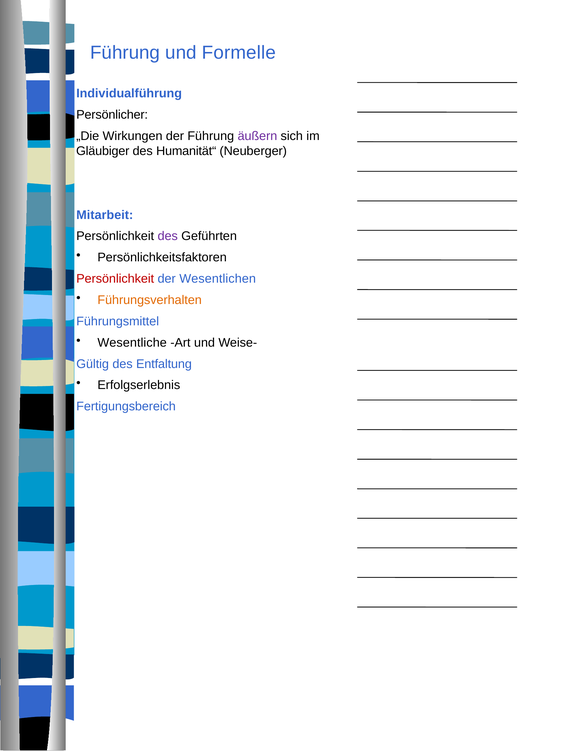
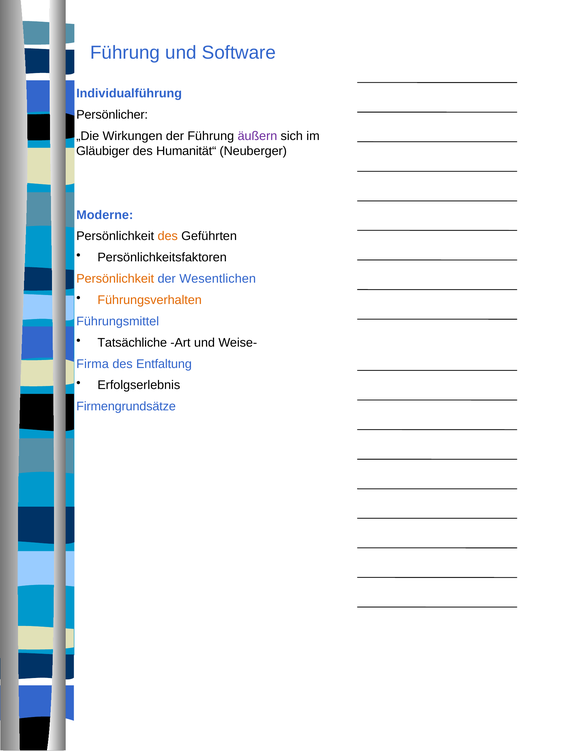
Formelle: Formelle -> Software (239, 53)
Mitarbeit: Mitarbeit -> Moderne (105, 215)
des colour: purple -> orange (168, 236)
Persönlichkeit colour: red -> orange (115, 279)
Wesentliche: Wesentliche -> Tatsächliche (132, 343)
Gültig: Gültig -> Firma (93, 364)
Fertigungsbereich: Fertigungsbereich -> Firmengrundsätze (126, 407)
